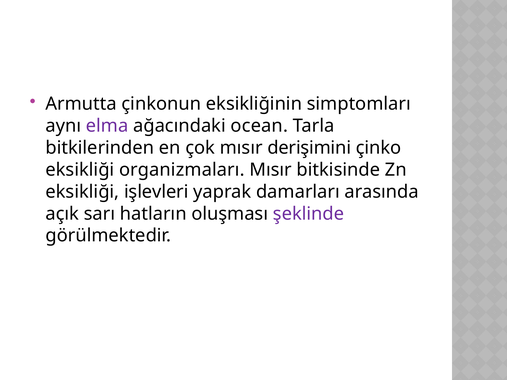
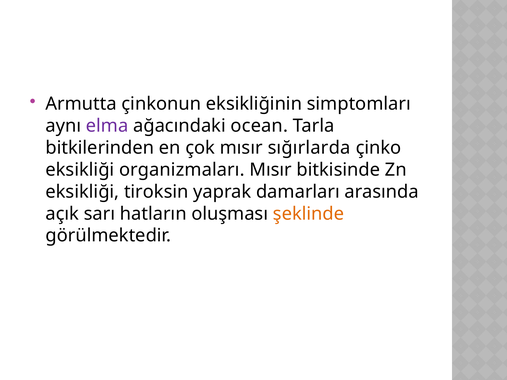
derişimini: derişimini -> sığırlarda (309, 148)
işlevleri: işlevleri -> tiroksin (156, 192)
şeklinde colour: purple -> orange (309, 214)
